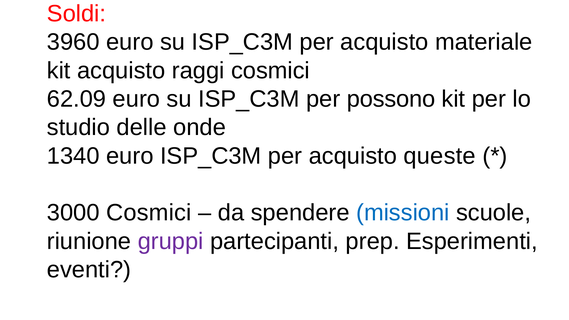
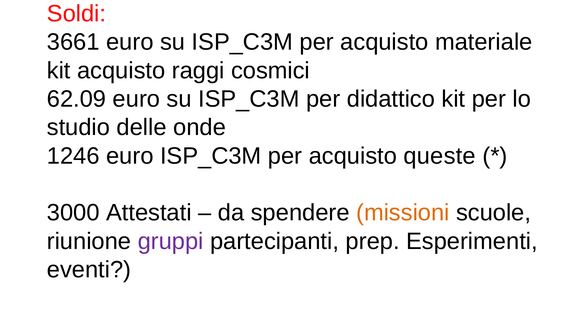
3960: 3960 -> 3661 (73, 42)
possono: possono -> didattico (391, 99)
1340: 1340 -> 1246 (73, 156)
3000 Cosmici: Cosmici -> Attestati (149, 213)
missioni colour: blue -> orange (403, 213)
